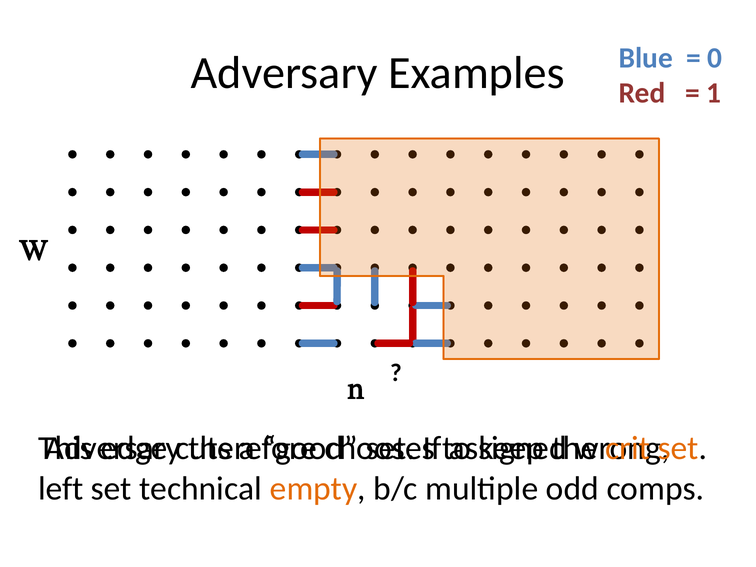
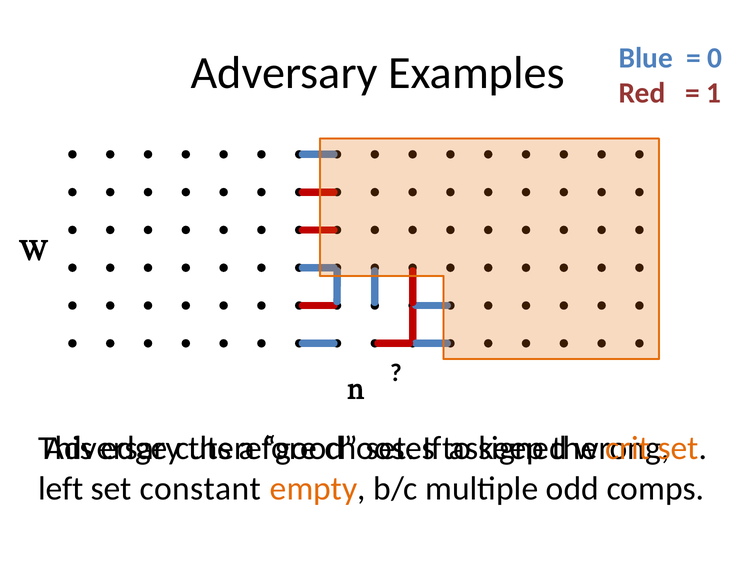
technical: technical -> constant (200, 489)
